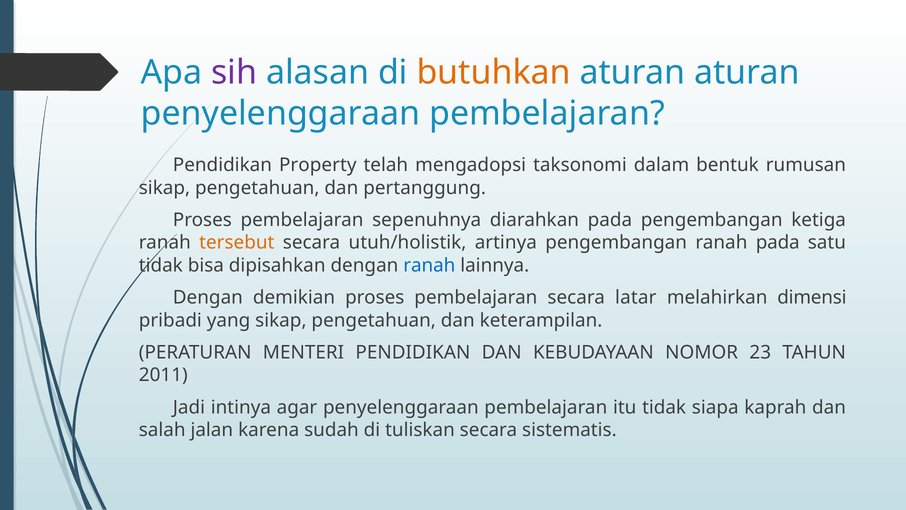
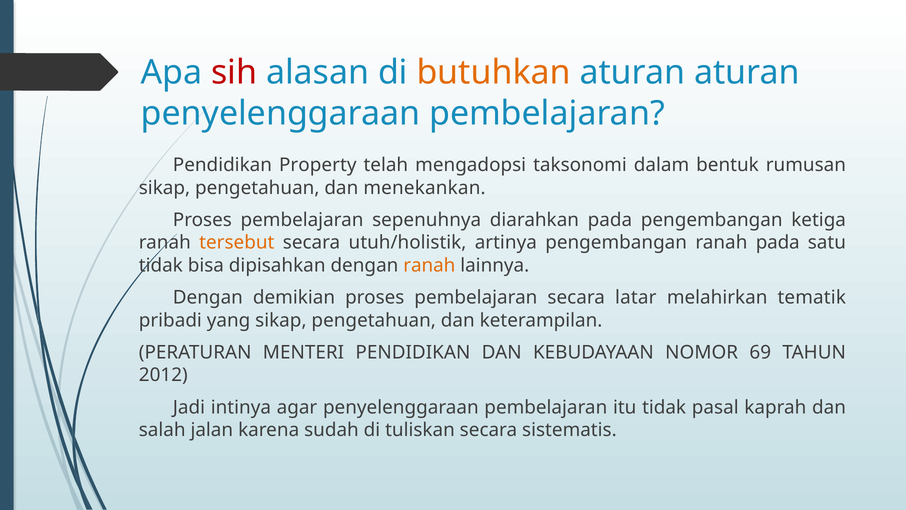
sih colour: purple -> red (234, 73)
pertanggung: pertanggung -> menekankan (425, 188)
ranah colour: blue -> orange (429, 265)
dimensi: dimensi -> tematik (812, 297)
23: 23 -> 69 (760, 352)
2011: 2011 -> 2012 (163, 375)
siapa: siapa -> pasal (715, 407)
